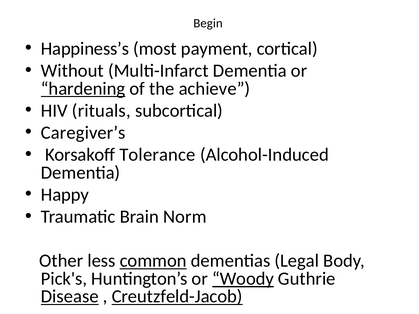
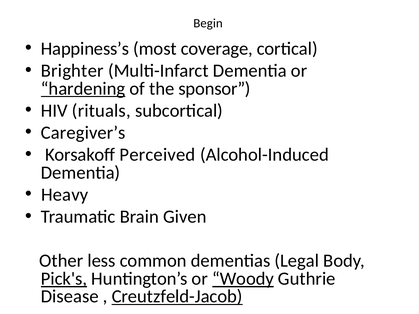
payment: payment -> coverage (217, 49)
Without: Without -> Brighter (72, 71)
achieve: achieve -> sponsor (215, 89)
Tolerance: Tolerance -> Perceived (157, 155)
Happy: Happy -> Heavy (65, 195)
Norm: Norm -> Given (185, 217)
common underline: present -> none (153, 261)
Pick's underline: none -> present (64, 279)
Disease underline: present -> none (70, 297)
